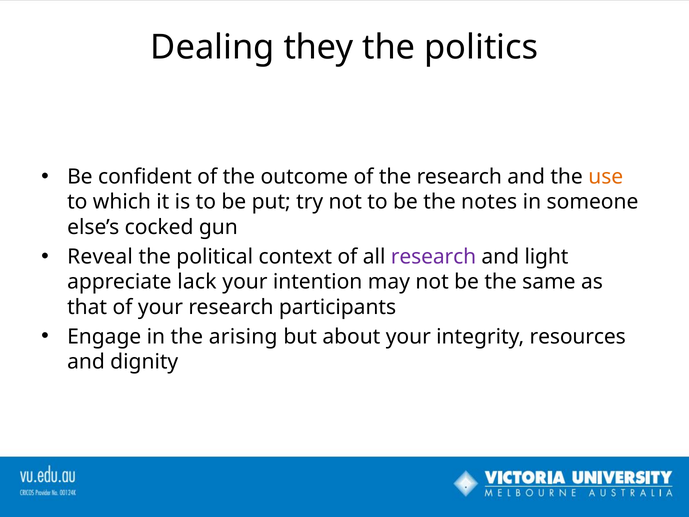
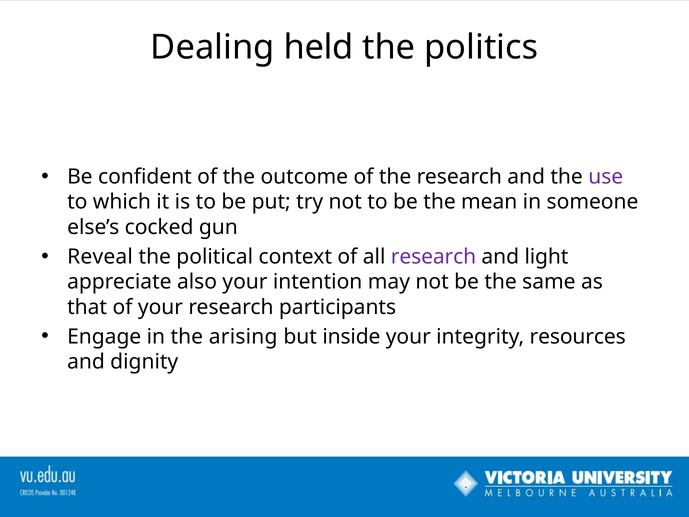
they: they -> held (319, 47)
use colour: orange -> purple (606, 177)
notes: notes -> mean (489, 202)
lack: lack -> also (197, 282)
about: about -> inside (351, 336)
